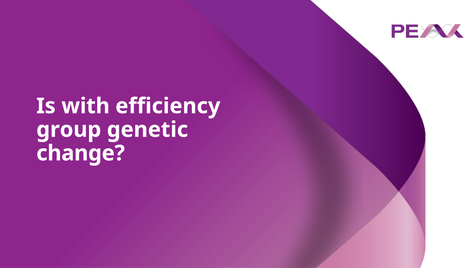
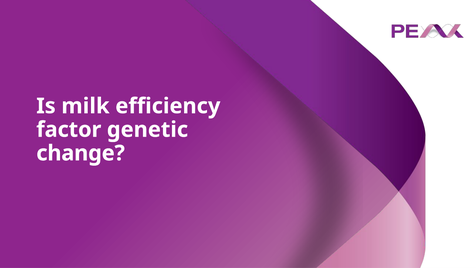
with: with -> milk (85, 106)
group: group -> factor (69, 130)
